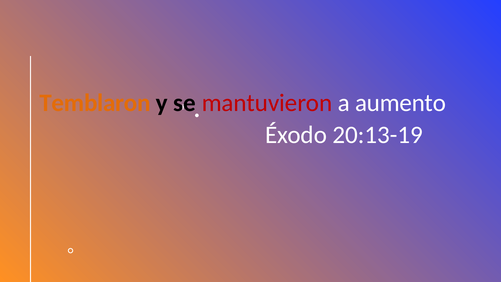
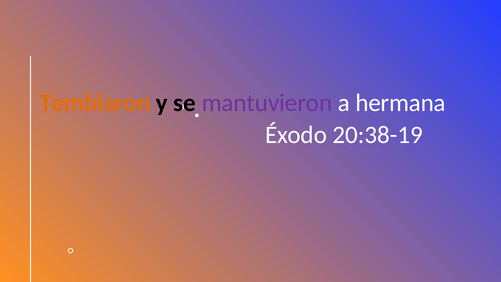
mantuvieron colour: red -> purple (267, 103)
aumento: aumento -> hermana (401, 103)
20:13-19: 20:13-19 -> 20:38-19 (378, 135)
